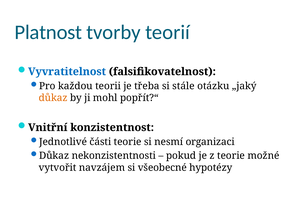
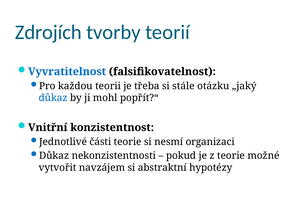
Platnost: Platnost -> Zdrojích (48, 32)
důkaz colour: orange -> blue (53, 98)
všeobecné: všeobecné -> abstraktní (162, 168)
